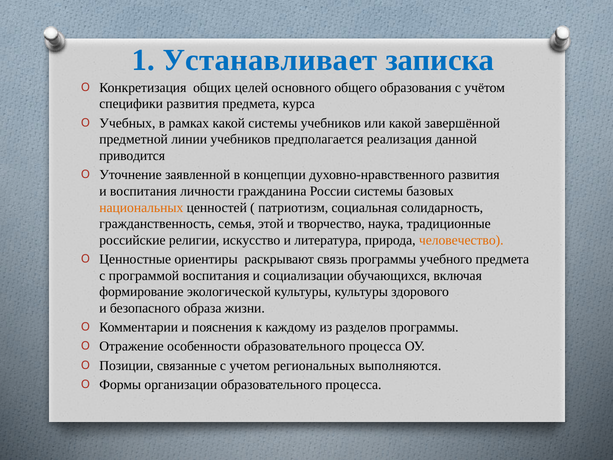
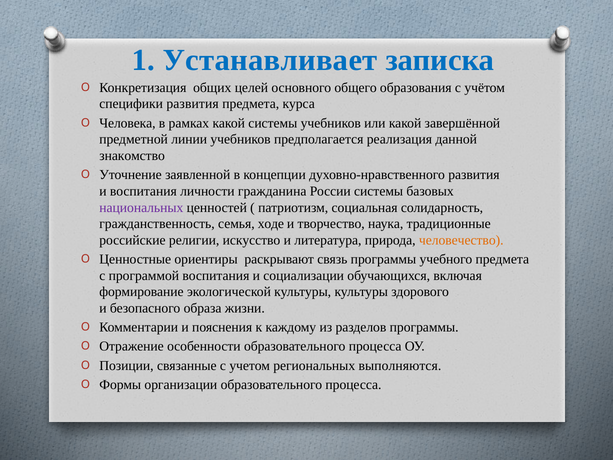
Учебных: Учебных -> Человека (127, 123)
приводится: приводится -> знакомство (132, 156)
национальных colour: orange -> purple (141, 207)
этой: этой -> ходе (271, 224)
